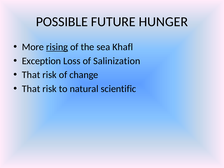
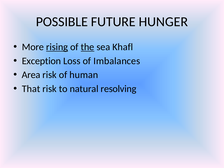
the underline: none -> present (88, 47)
Salinization: Salinization -> Imbalances (117, 61)
That: That -> Area (31, 75)
change: change -> human (84, 75)
scientific: scientific -> resolving (118, 89)
